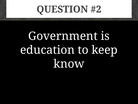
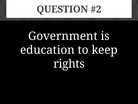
know: know -> rights (69, 64)
